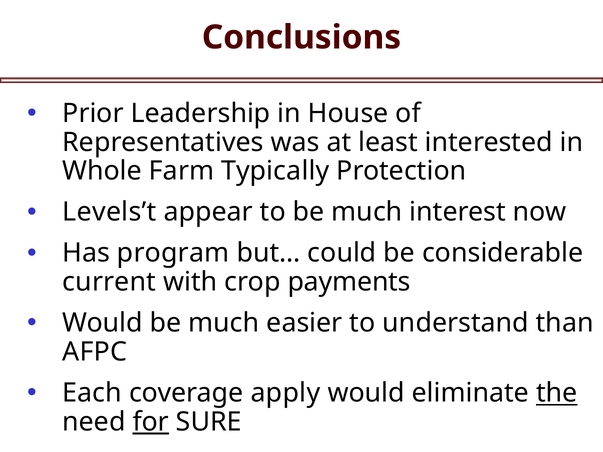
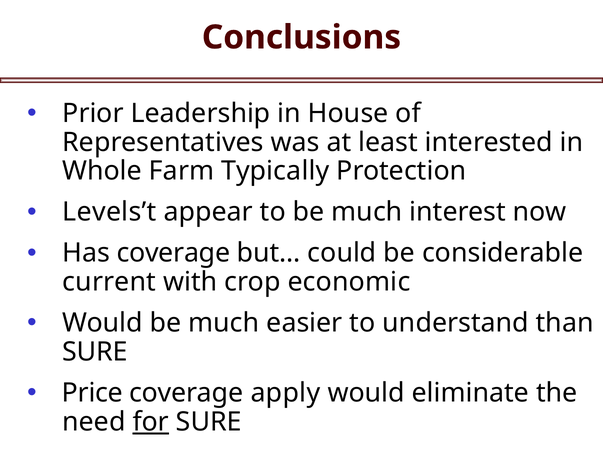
Has program: program -> coverage (173, 253)
payments: payments -> economic (349, 282)
AFPC: AFPC -> SURE (95, 352)
Each: Each -> Price (92, 393)
the underline: present -> none (557, 393)
